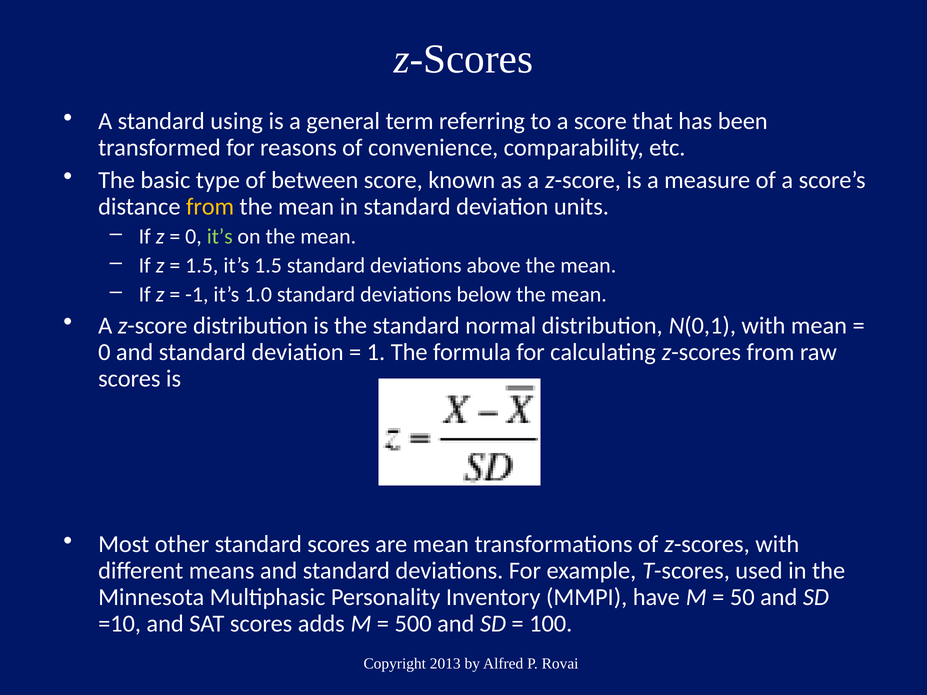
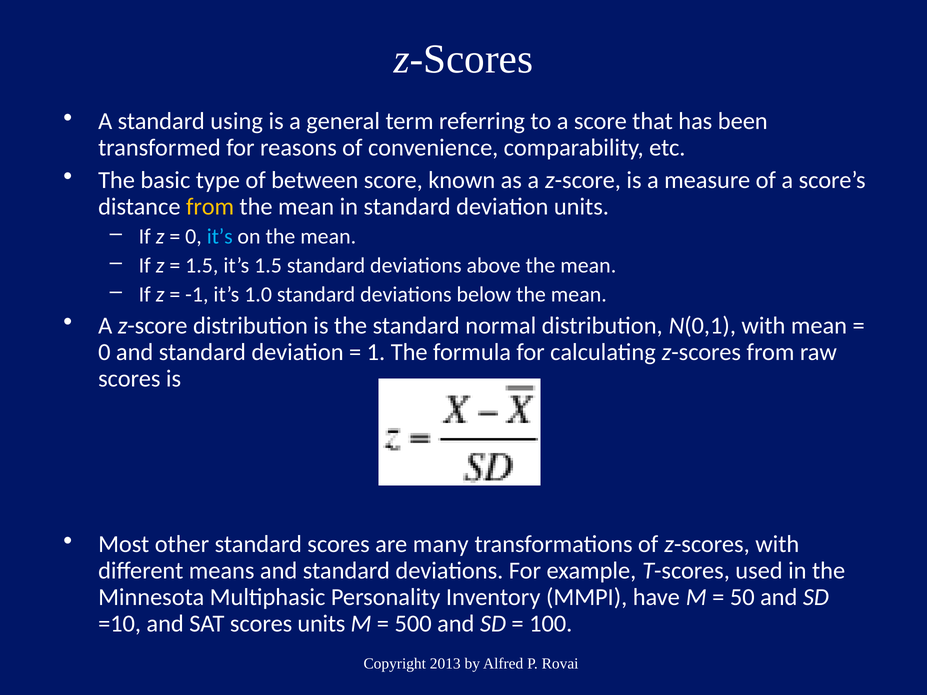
it’s colour: light green -> light blue (220, 237)
are mean: mean -> many (441, 545)
scores adds: adds -> units (321, 624)
